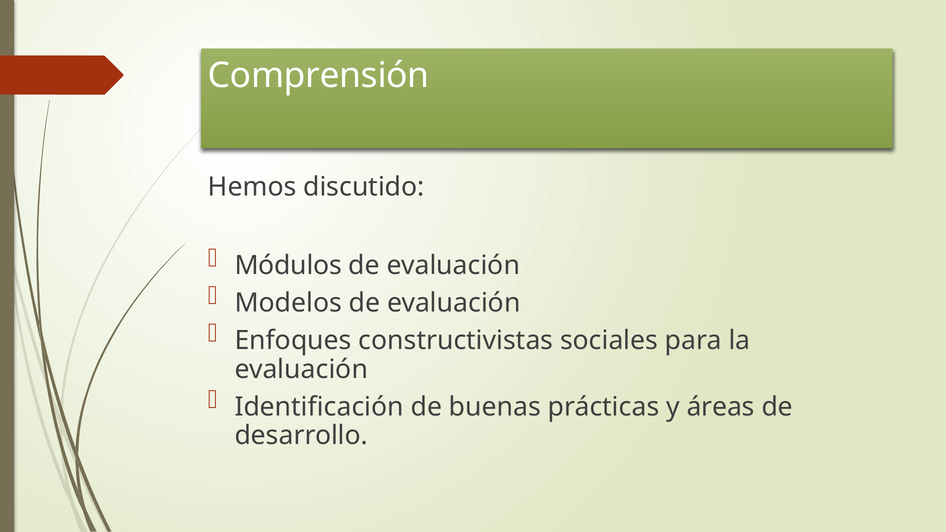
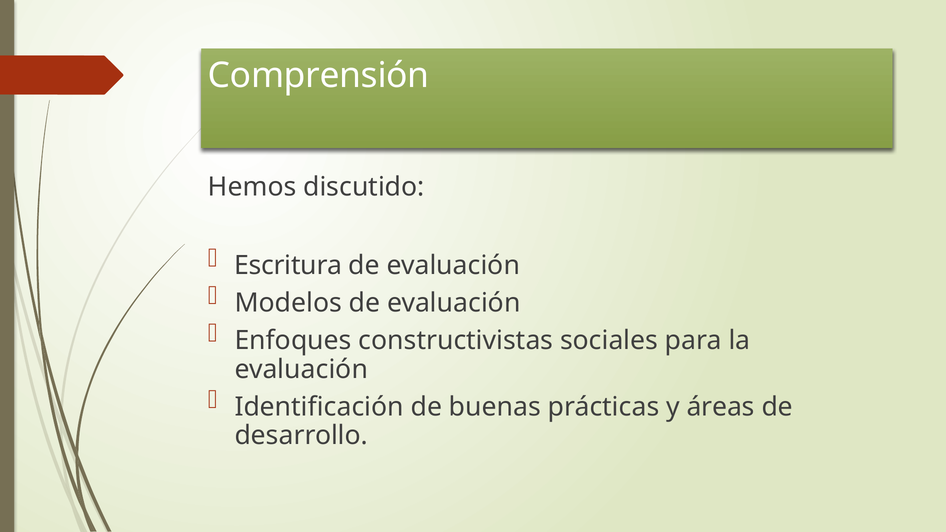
Módulos: Módulos -> Escritura (288, 265)
